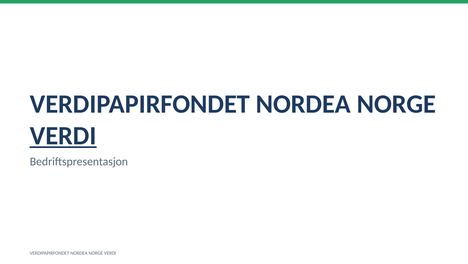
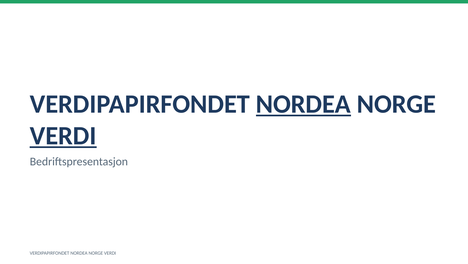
NORDEA underline: none -> present (303, 104)
